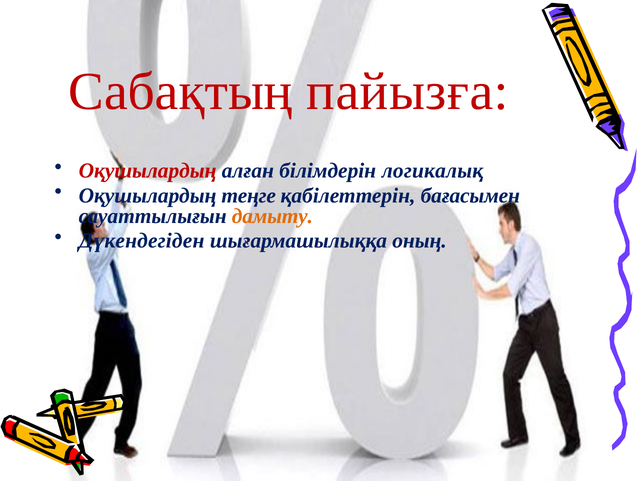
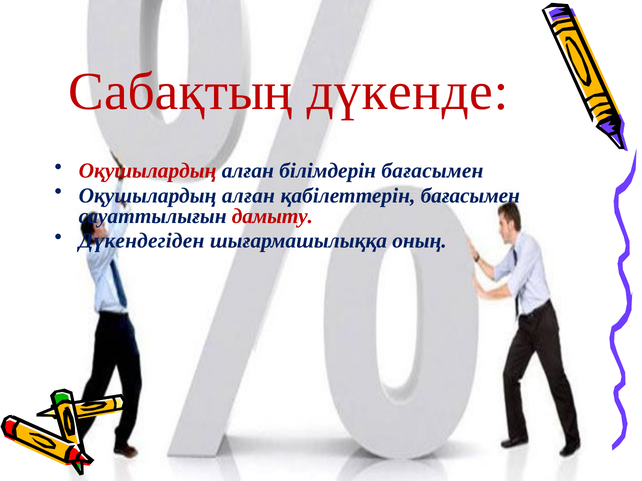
пайызға: пайызға -> дүкенде (408, 91)
білімдерін логикалық: логикалық -> бағасымен (432, 171)
теңге: теңге -> алған (248, 196)
дамыту colour: orange -> red (272, 216)
